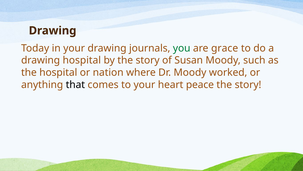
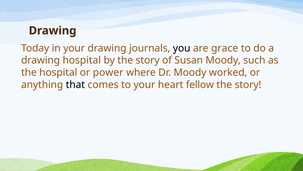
you colour: green -> black (182, 48)
nation: nation -> power (108, 72)
peace: peace -> fellow (200, 84)
